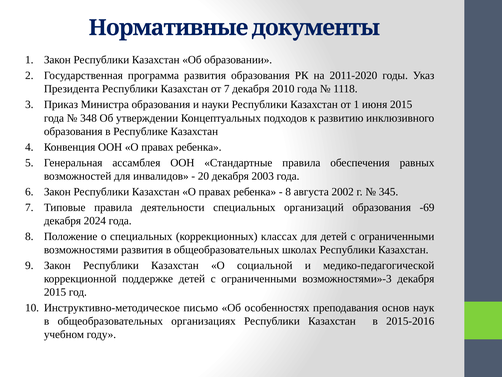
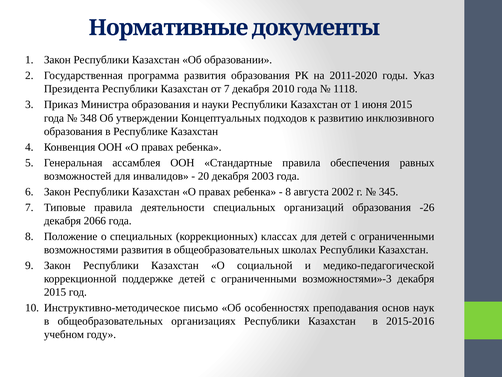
-69: -69 -> -26 (427, 207)
2024: 2024 -> 2066 (95, 220)
